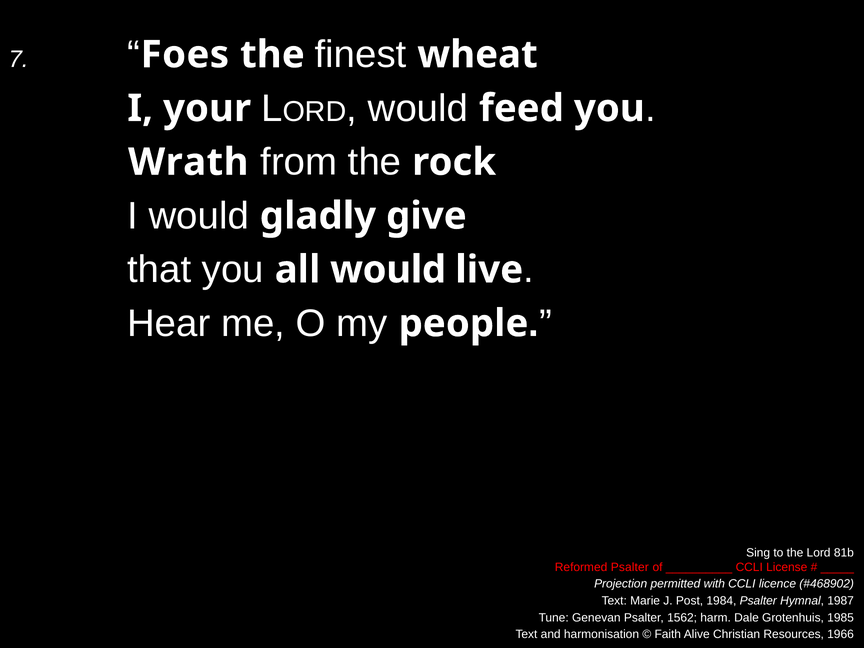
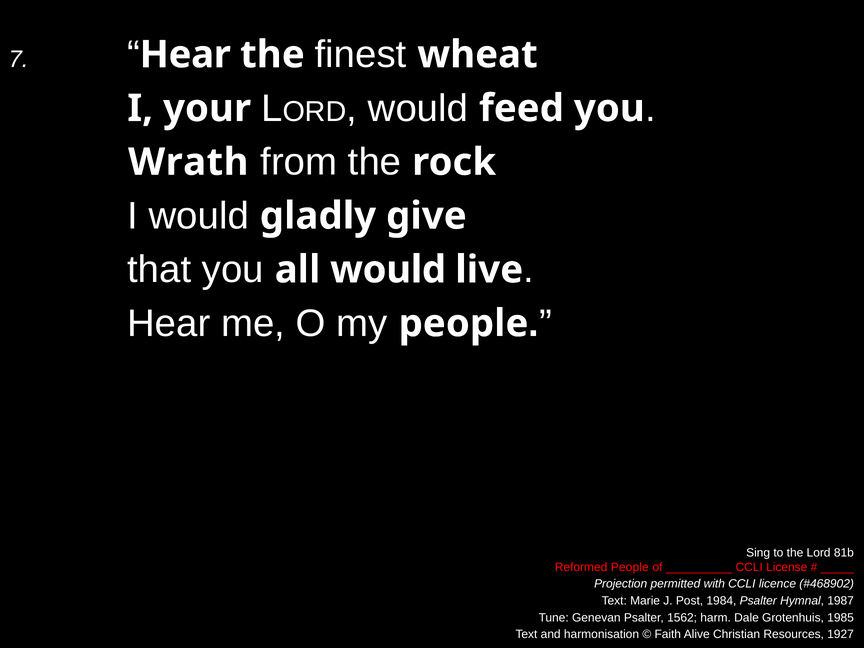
Foes: Foes -> Hear (185, 55)
Reformed Psalter: Psalter -> People (630, 567)
1966: 1966 -> 1927 (841, 634)
